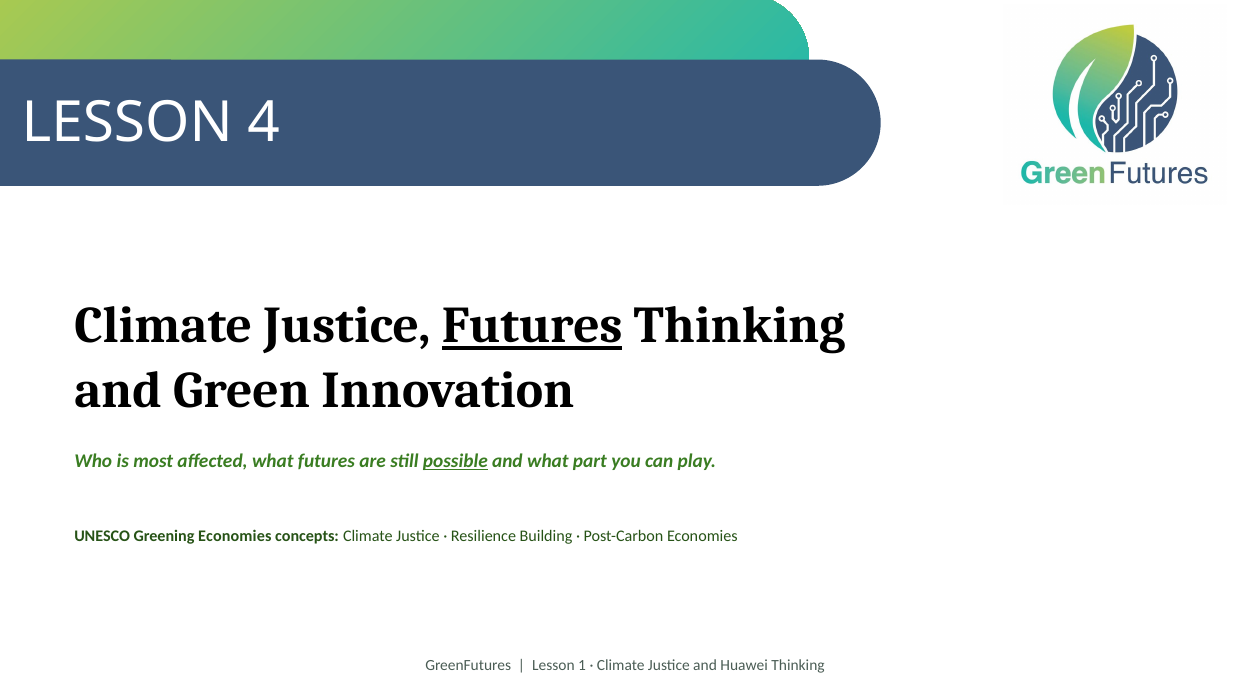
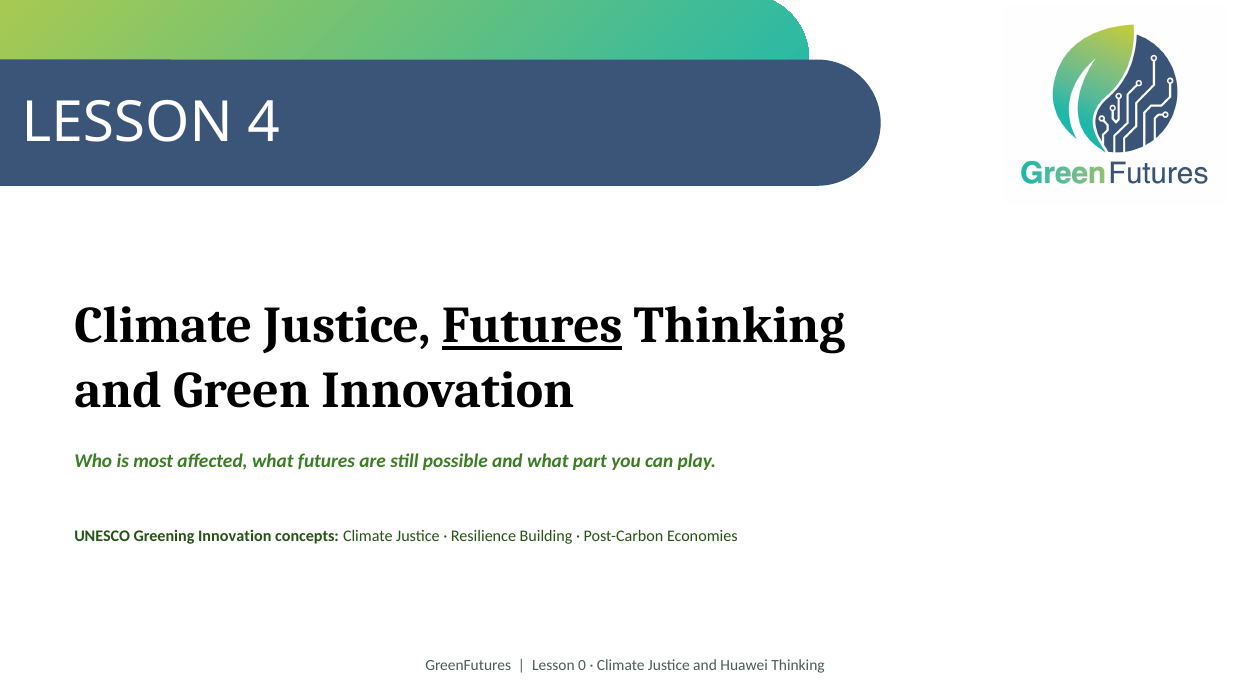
possible underline: present -> none (455, 461)
Greening Economies: Economies -> Innovation (235, 536)
1: 1 -> 0 (582, 666)
